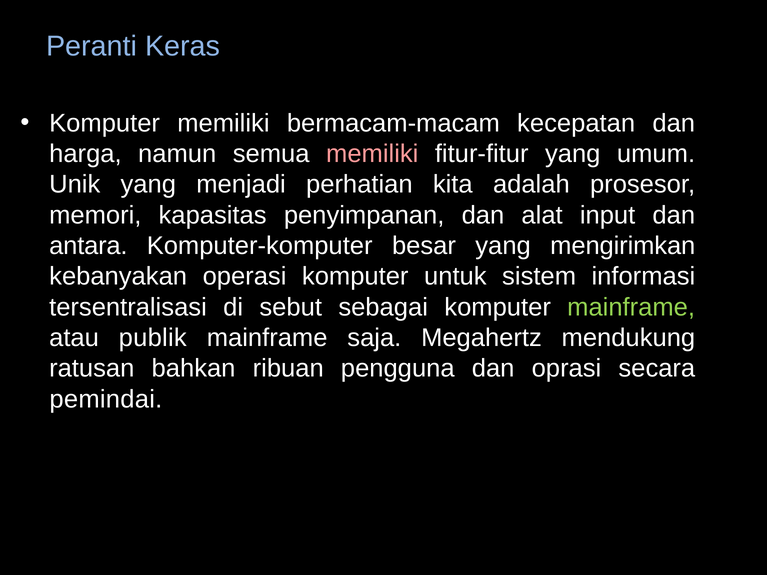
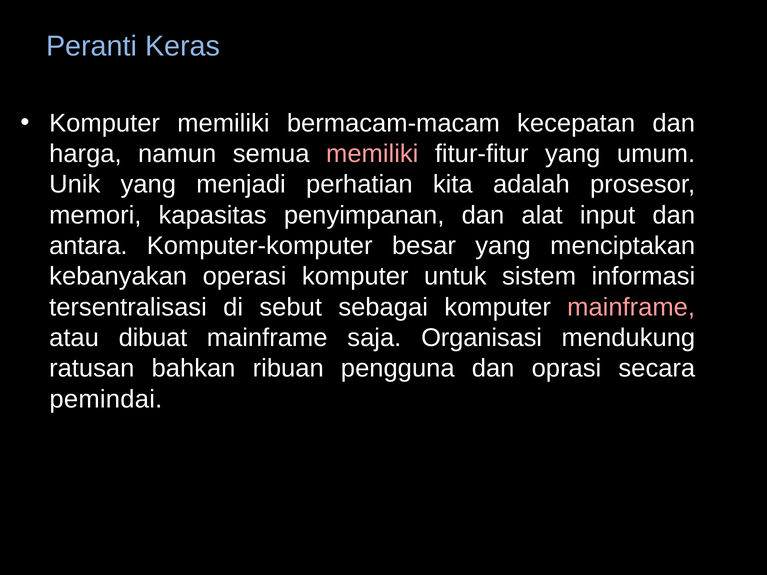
mengirimkan: mengirimkan -> menciptakan (623, 246)
mainframe colour: light green -> pink (631, 307)
publik: publik -> dibuat (153, 338)
Megahertz: Megahertz -> Organisasi (482, 338)
